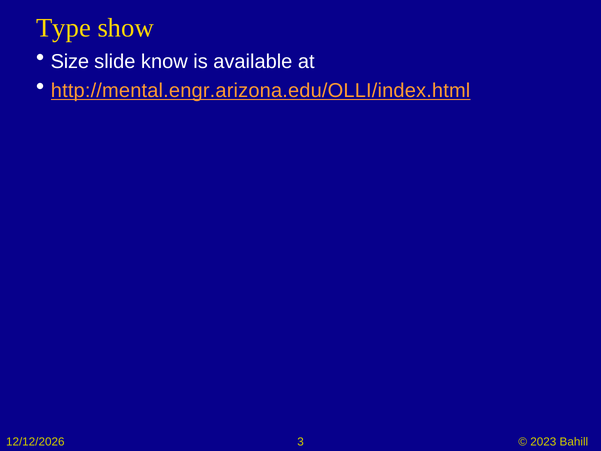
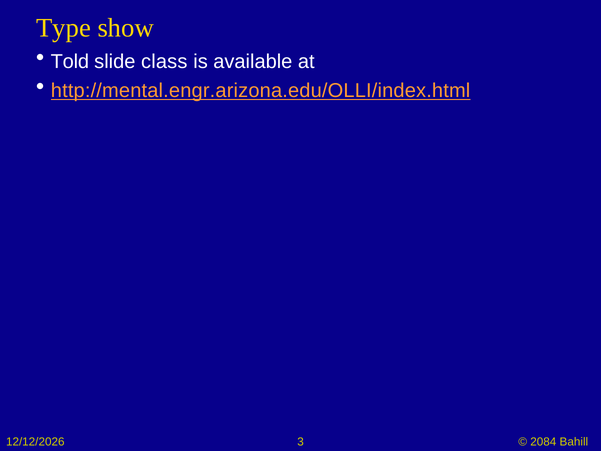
Size: Size -> Told (70, 62)
know: know -> class (164, 62)
2023: 2023 -> 2084 (543, 442)
